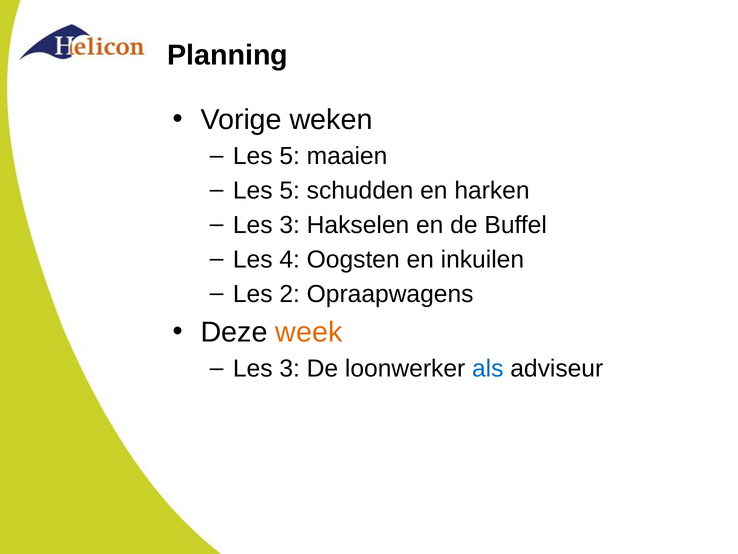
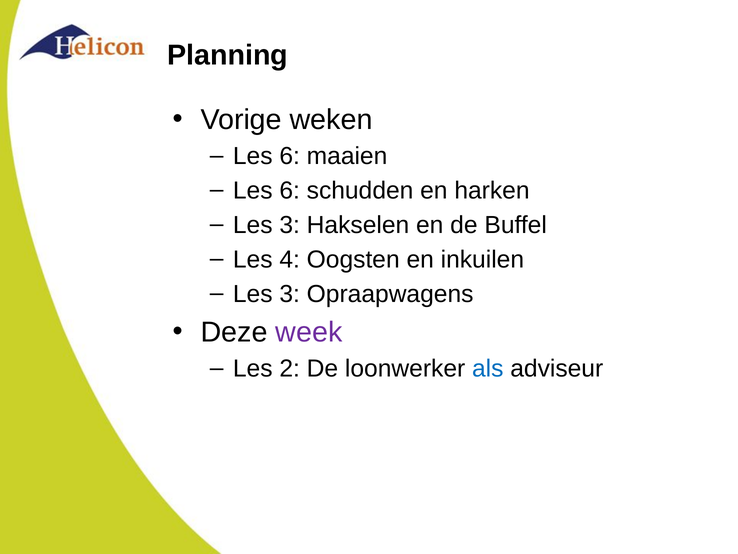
5: 5 -> 6 (290, 156)
5: 5 -> 6 (290, 191)
2: 2 -> 3 (290, 294)
week colour: orange -> purple (309, 332)
3: 3 -> 2 (290, 368)
